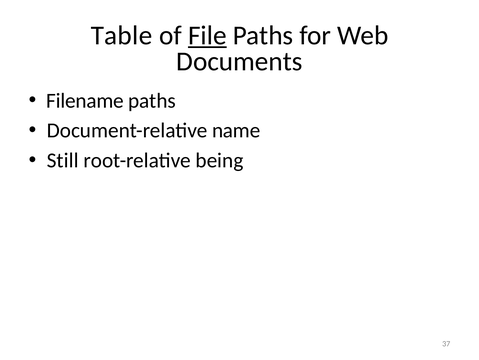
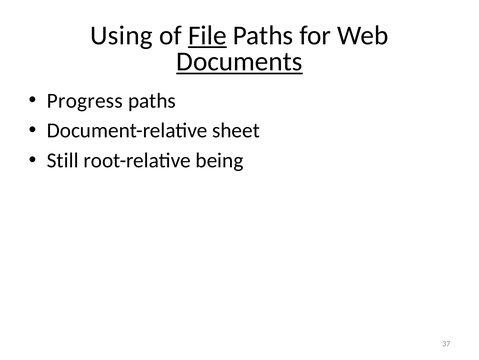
Table: Table -> Using (121, 35)
Documents underline: none -> present (239, 61)
Filename: Filename -> Progress (85, 100)
name: name -> sheet (236, 130)
